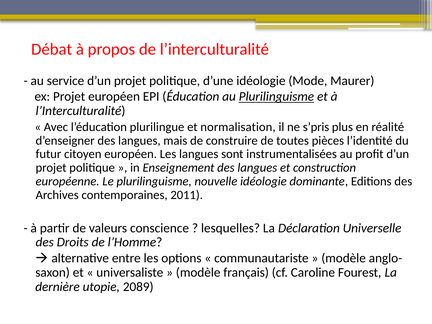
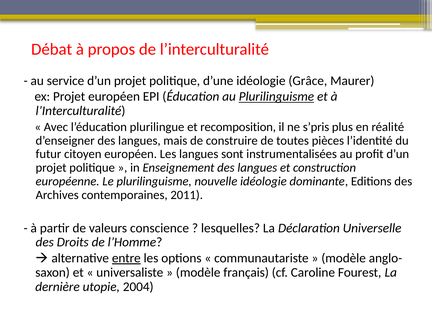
Mode: Mode -> Grâce (308, 81)
normalisation: normalisation -> recomposition (238, 127)
entre underline: none -> present (126, 258)
2089: 2089 -> 2004 (138, 287)
